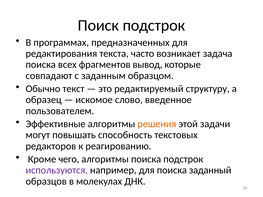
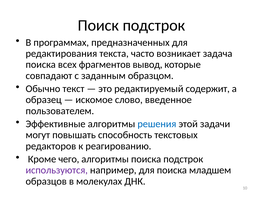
структуру: структуру -> содержит (208, 89)
решения colour: orange -> blue (157, 124)
заданный: заданный -> младшем (210, 170)
